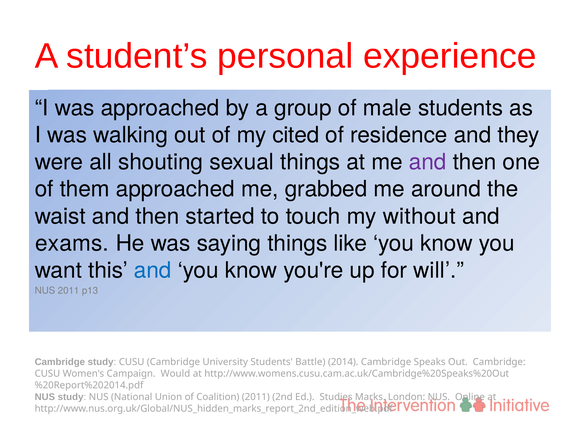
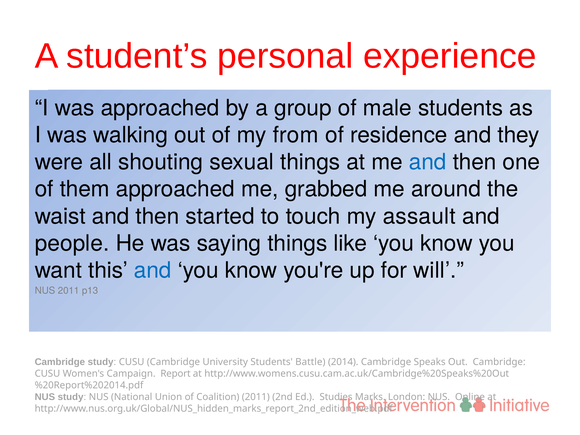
cited: cited -> from (296, 135)
and colour: purple -> blue (428, 162)
without: without -> assault (419, 216)
exams: exams -> people (72, 243)
Would: Would -> Report (176, 374)
